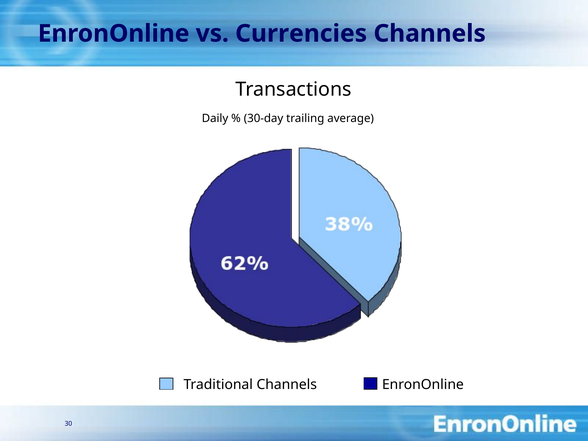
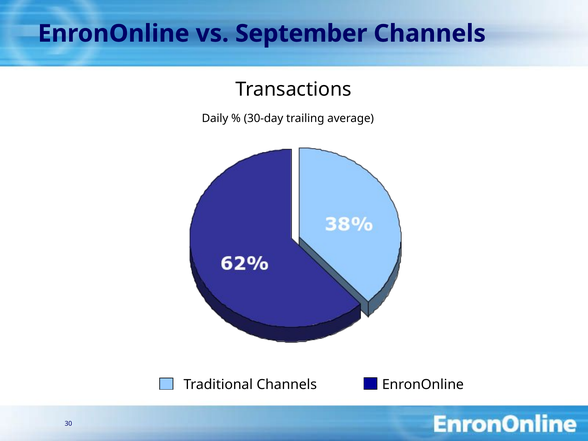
Currencies: Currencies -> September (301, 34)
